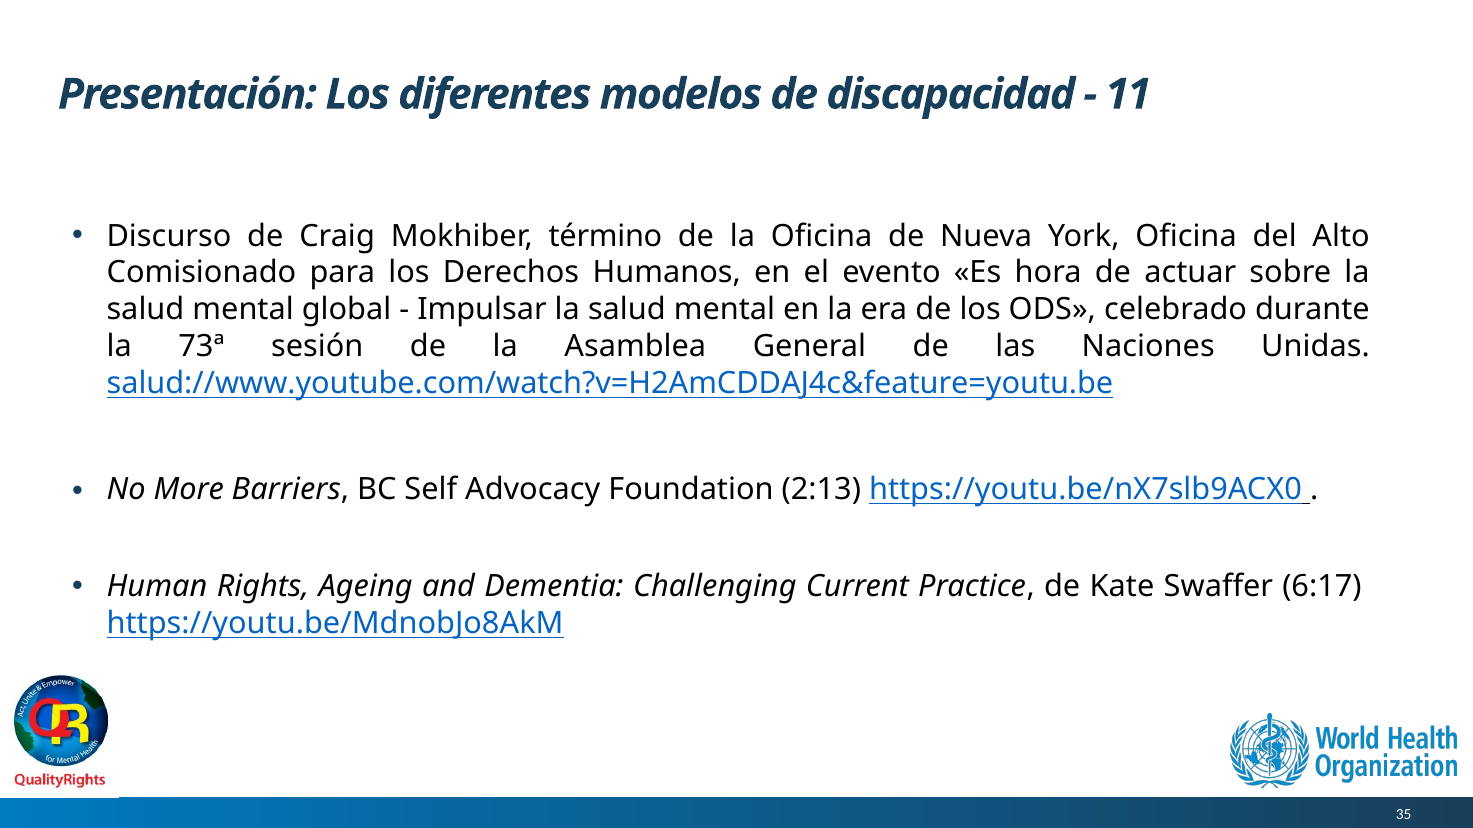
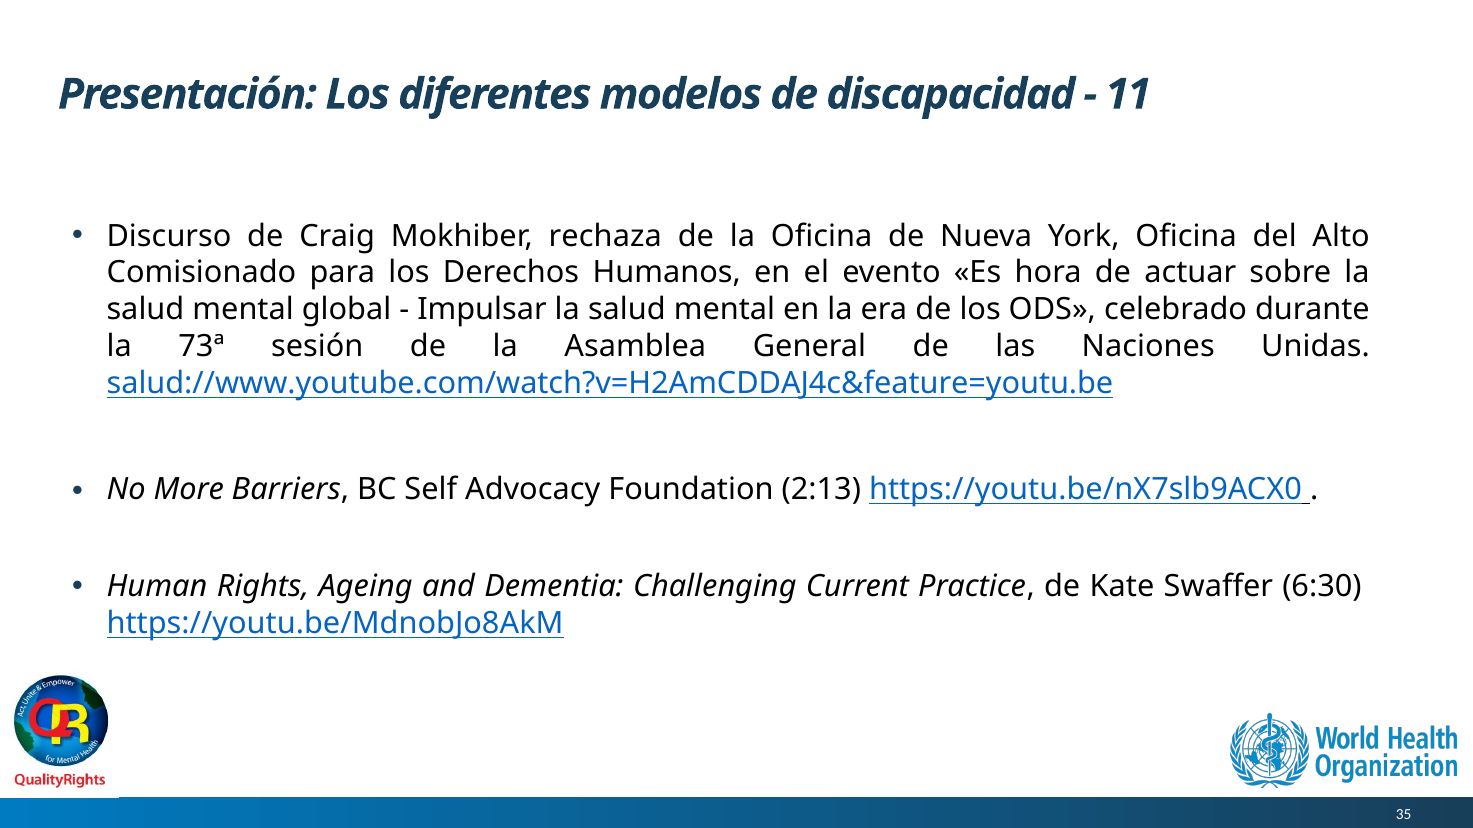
término: término -> rechaza (605, 236)
6:17: 6:17 -> 6:30 (1322, 587)
